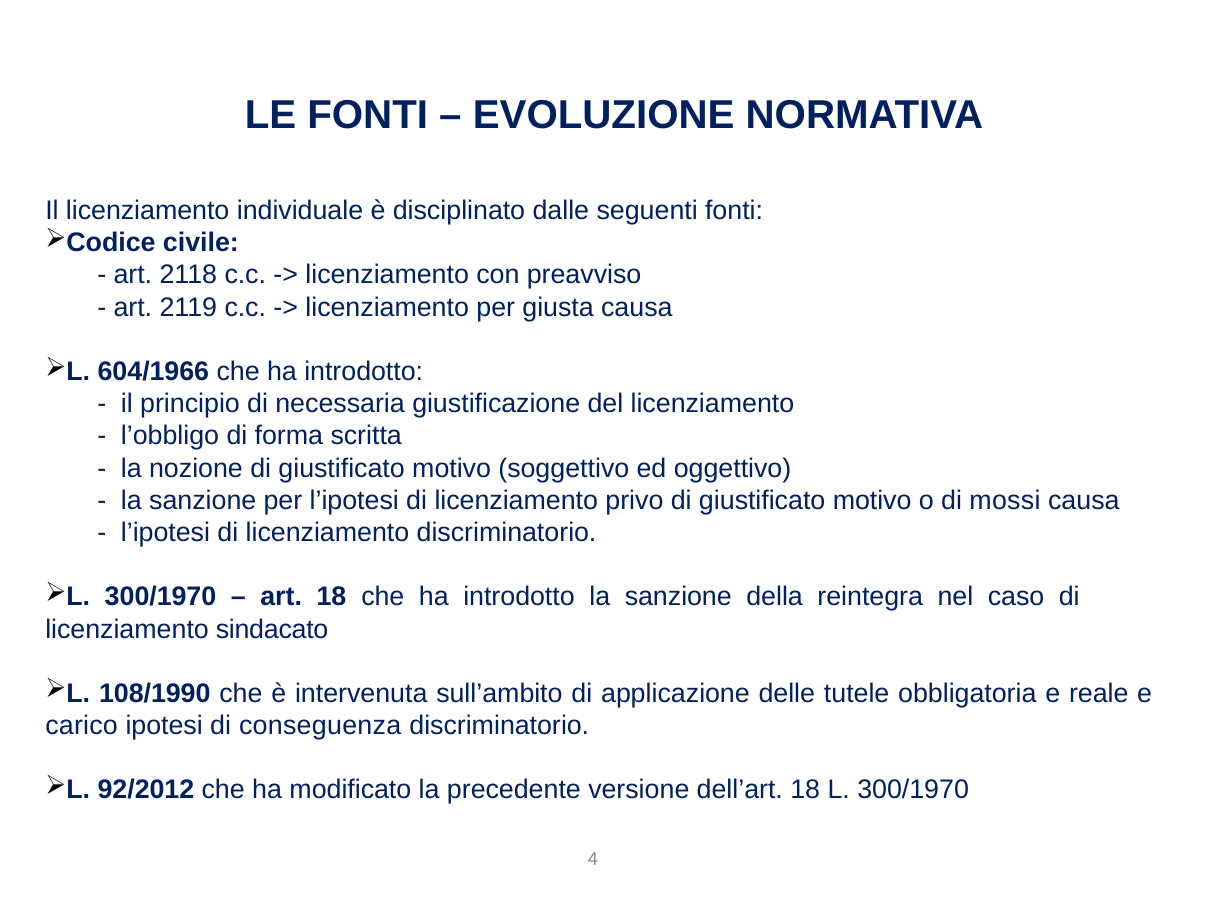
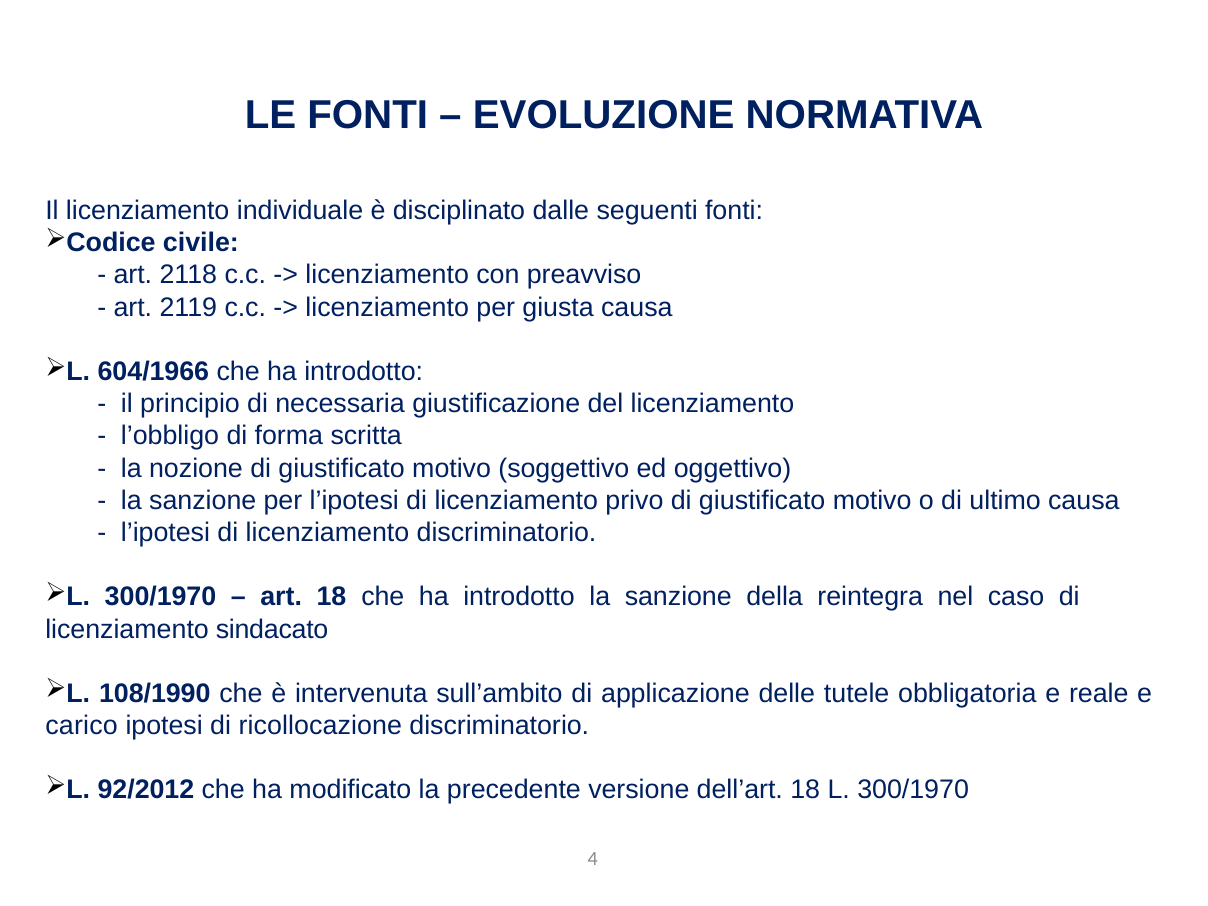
mossi: mossi -> ultimo (1005, 500)
conseguenza: conseguenza -> ricollocazione (320, 726)
